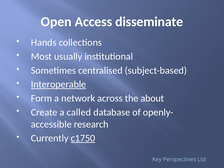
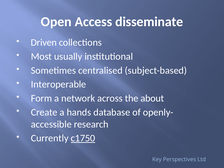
Hands: Hands -> Driven (44, 43)
Interoperable underline: present -> none (59, 84)
called: called -> hands (79, 112)
